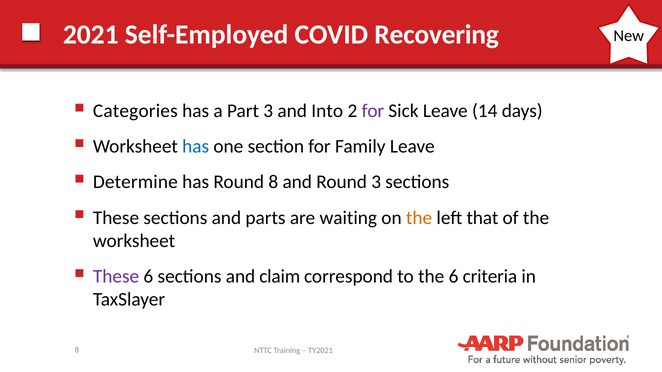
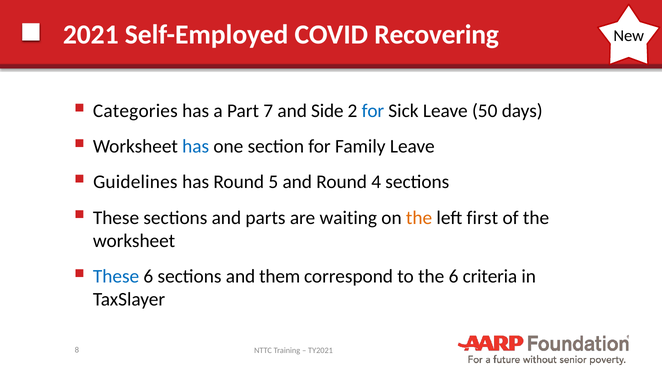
Part 3: 3 -> 7 (268, 111)
Into: Into -> Side (327, 111)
for colour: purple -> blue (373, 111)
14: 14 -> 50 (485, 111)
Determine: Determine -> Guidelines (135, 182)
Round 8: 8 -> 5 (273, 182)
Round 3: 3 -> 4 (376, 182)
that: that -> first (482, 218)
These colour: purple -> blue (116, 277)
claim: claim -> them (280, 277)
